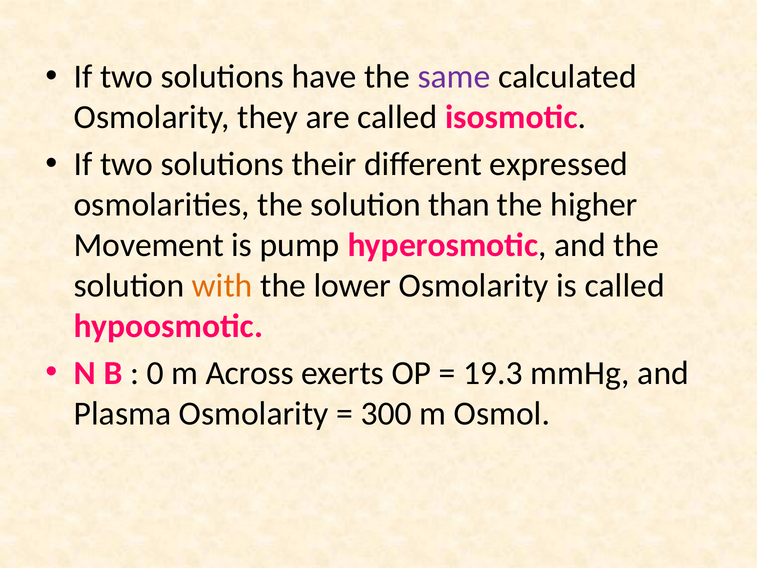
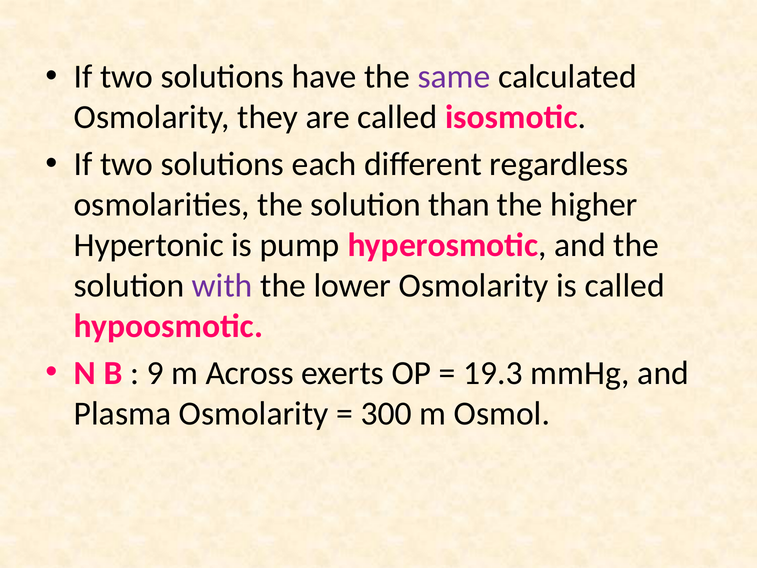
their: their -> each (324, 164)
expressed: expressed -> regardless (559, 164)
Movement: Movement -> Hypertonic (149, 245)
with colour: orange -> purple (222, 285)
0: 0 -> 9 (155, 373)
